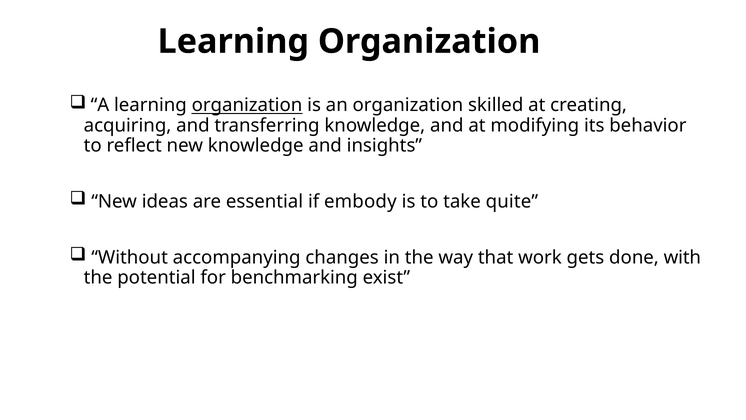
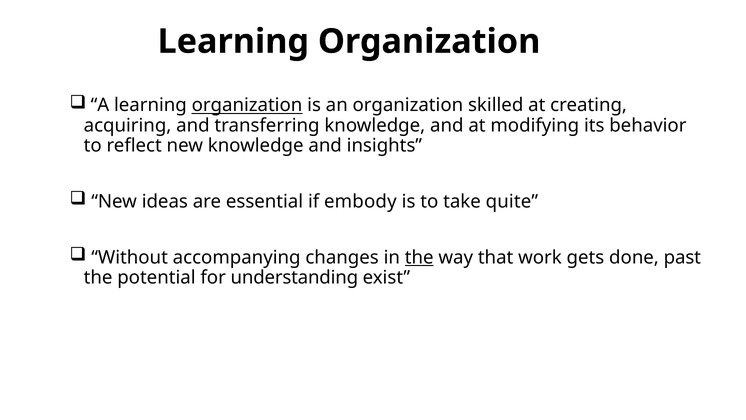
the underline: none -> present (419, 257)
with: with -> past (682, 257)
benchmarking: benchmarking -> understanding (294, 277)
